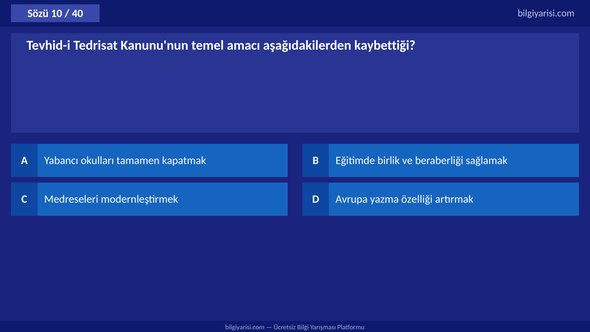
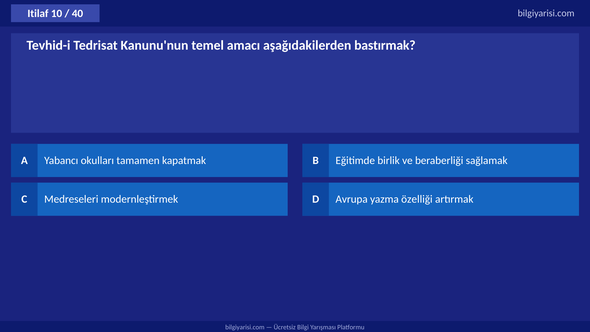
Sözü: Sözü -> Itilaf (38, 13)
kaybettiği: kaybettiği -> bastırmak (385, 45)
